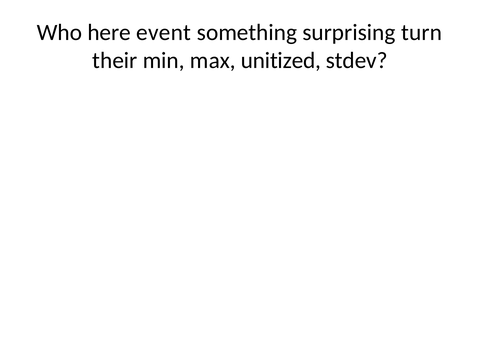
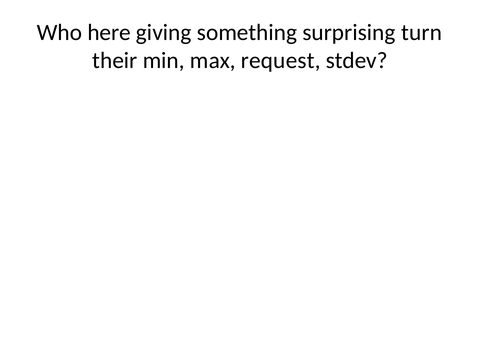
event: event -> giving (164, 32)
unitized: unitized -> request (281, 60)
